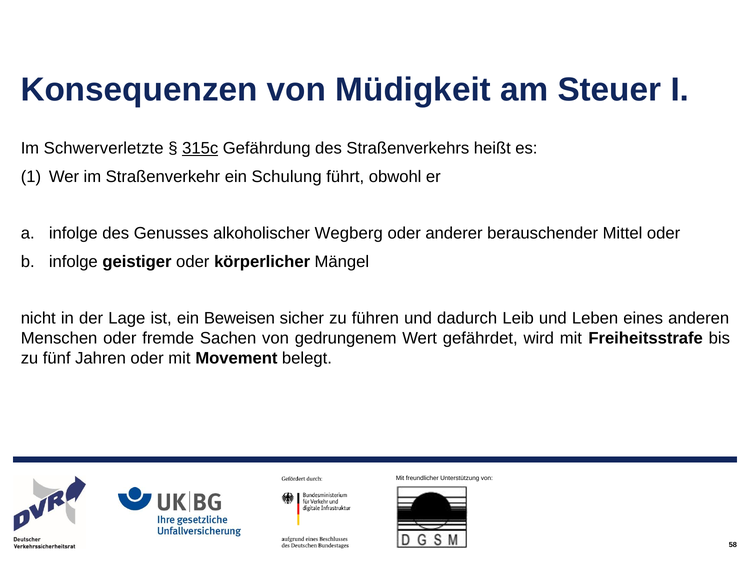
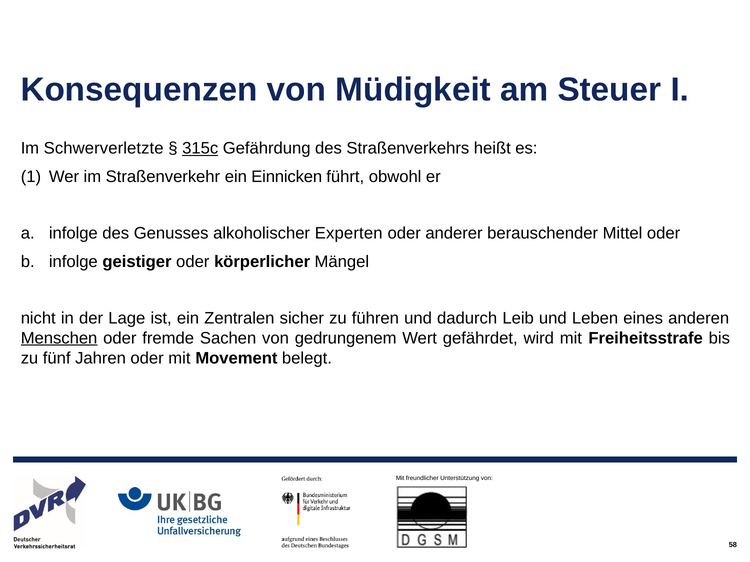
Schulung: Schulung -> Einnicken (287, 177)
Wegberg: Wegberg -> Experten (349, 233)
Beweisen: Beweisen -> Zentralen (239, 318)
Menschen underline: none -> present (59, 338)
